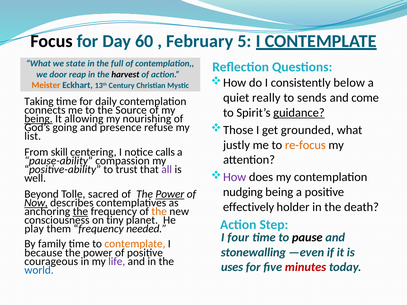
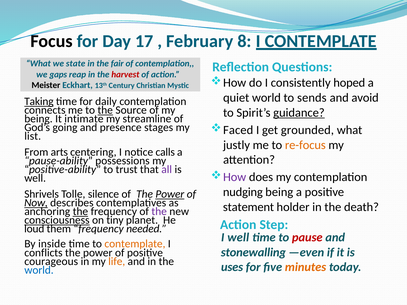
60: 60 -> 17 (144, 41)
5: 5 -> 8 (244, 41)
full: full -> fair (117, 64)
door: door -> gaps (58, 75)
harvest colour: black -> red (125, 75)
below: below -> hoped (349, 83)
Meister colour: orange -> black (46, 85)
quiet really: really -> world (266, 98)
come: come -> avoid (365, 98)
Taking underline: none -> present (39, 102)
the underline: none -> present (105, 110)
being underline: present -> none (39, 119)
allowing: allowing -> intimate (84, 119)
nourishing: nourishing -> streamline (147, 119)
refuse: refuse -> stages (159, 128)
Those: Those -> Faced (238, 130)
skill: skill -> arts (59, 152)
compassion: compassion -> possessions (122, 161)
Beyond: Beyond -> Shrivels (42, 194)
sacred: sacred -> silence (104, 194)
effectively: effectively -> statement (249, 207)
the colour: orange -> purple (159, 212)
consciousness underline: none -> present (57, 220)
play: play -> loud (34, 229)
I four: four -> well (238, 238)
pause colour: black -> red (307, 238)
family: family -> inside (52, 244)
because: because -> conflicts (43, 253)
life colour: purple -> orange (117, 262)
minutes colour: red -> orange (306, 267)
